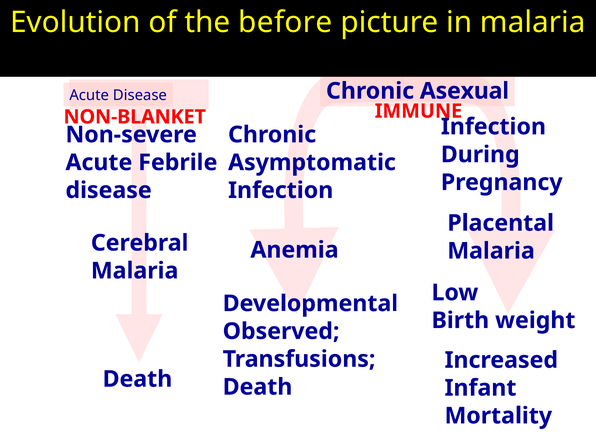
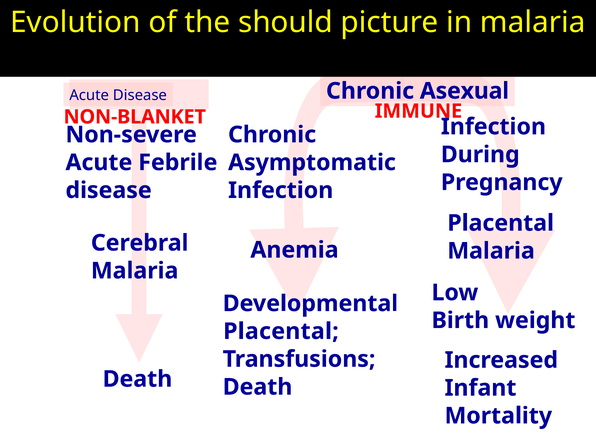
before: before -> should (285, 22)
Observed: Observed -> Placental (281, 331)
